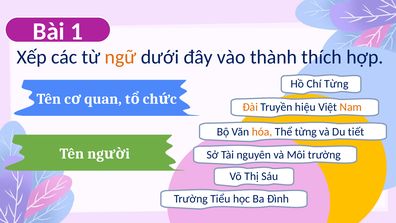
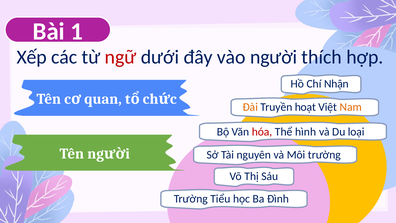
ngữ colour: orange -> red (121, 57)
thành: thành -> người (274, 57)
Chí Từng: Từng -> Nhận (336, 84)
hiệu: hiệu -> hoạt (305, 107)
hóa colour: orange -> red (262, 132)
Thể từng: từng -> hình (306, 132)
tiết: tiết -> loại (356, 132)
